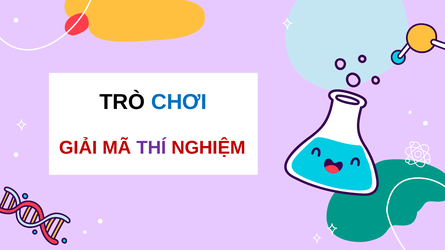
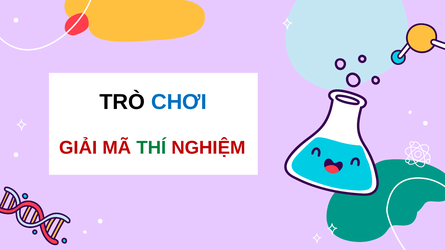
THÍ colour: purple -> green (151, 148)
